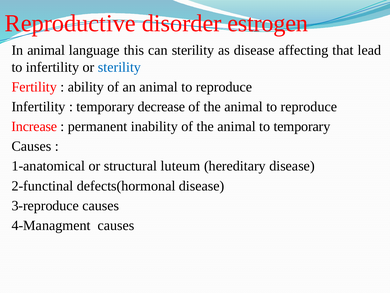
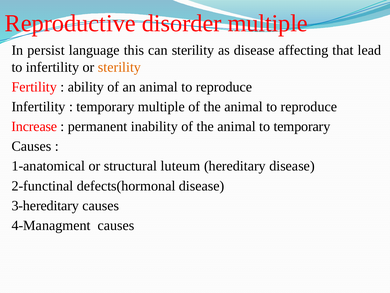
disorder estrogen: estrogen -> multiple (268, 23)
In animal: animal -> persist (46, 50)
sterility colour: blue -> orange (119, 67)
temporary decrease: decrease -> multiple (161, 107)
3-reproduce: 3-reproduce -> 3-hereditary (45, 205)
